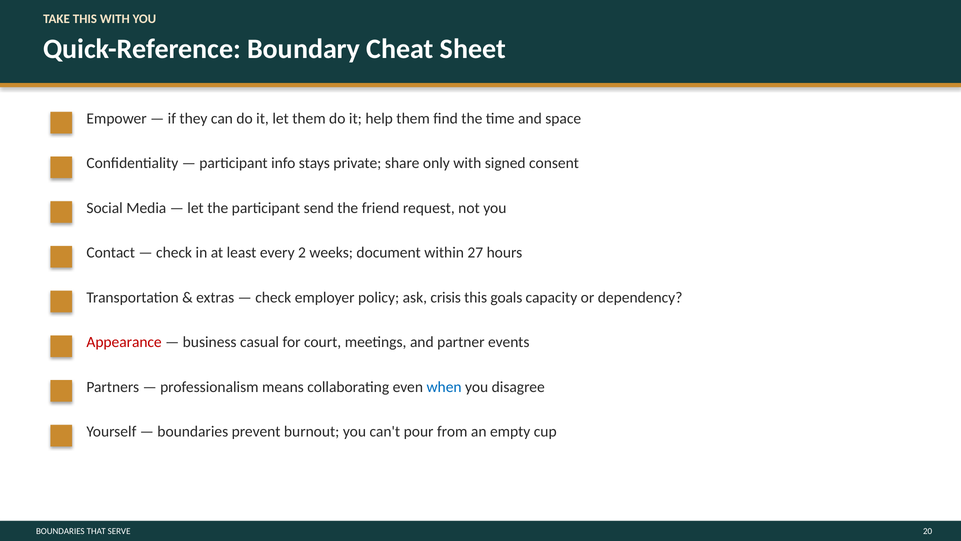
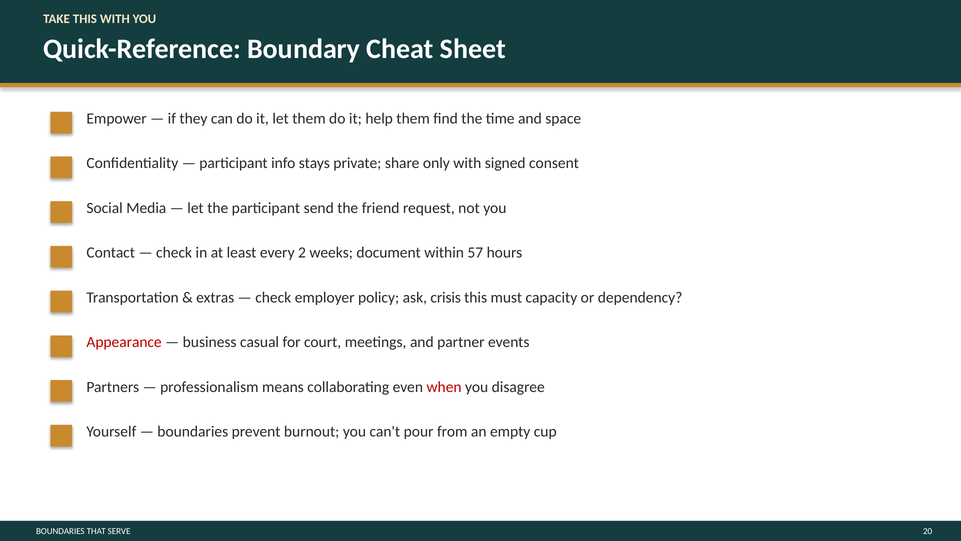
27: 27 -> 57 (475, 253)
goals: goals -> must (506, 297)
when colour: blue -> red (444, 387)
